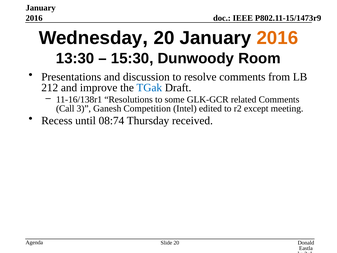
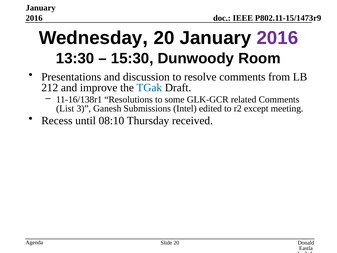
2016 colour: orange -> purple (277, 38)
Call: Call -> List (65, 108)
Competition: Competition -> Submissions (147, 108)
08:74: 08:74 -> 08:10 (111, 121)
